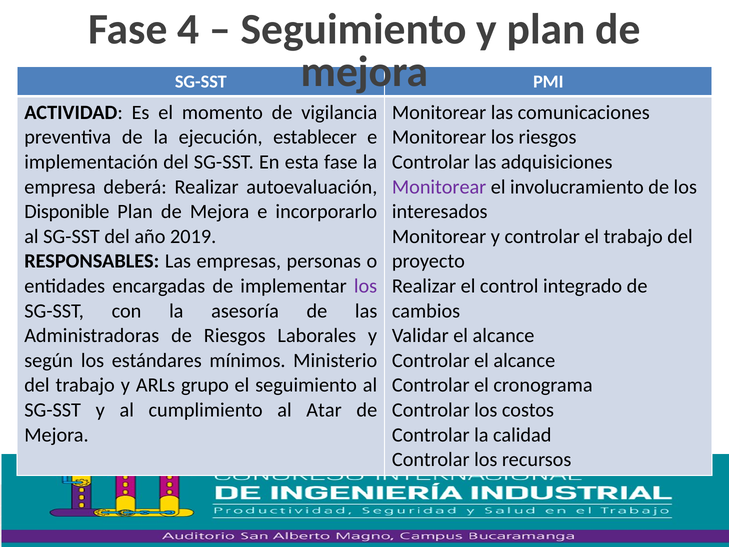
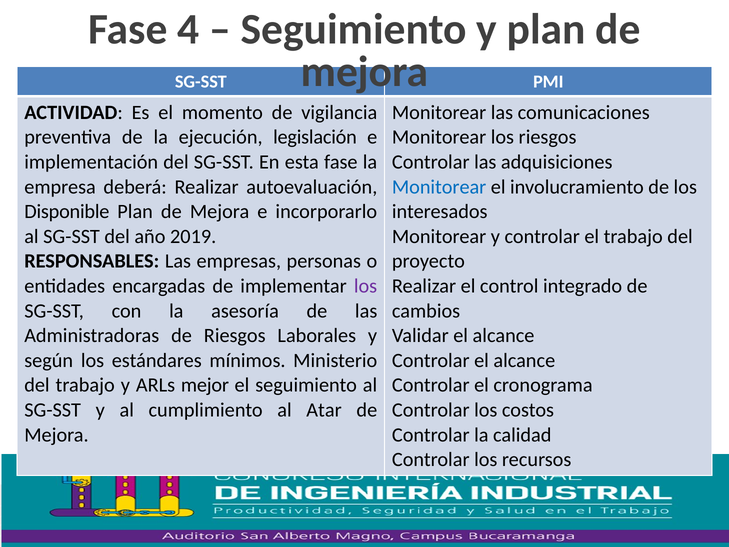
establecer: establecer -> legislación (315, 137)
Monitorear colour: purple -> blue (439, 187)
grupo: grupo -> mejor (205, 385)
